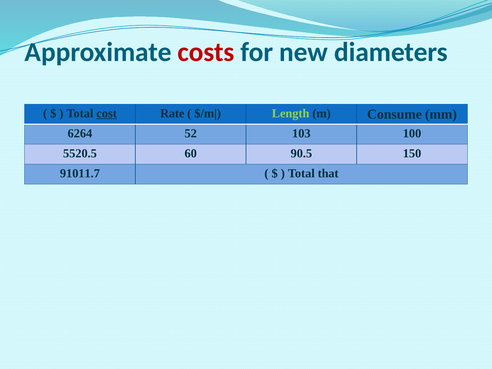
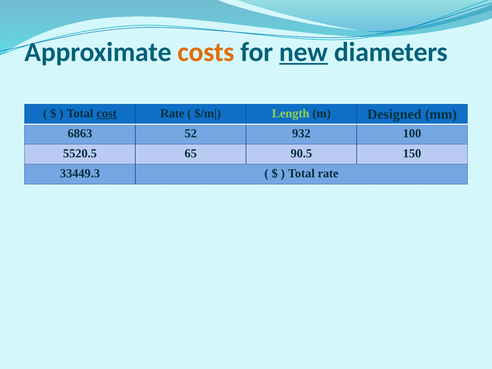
costs colour: red -> orange (206, 52)
new underline: none -> present (304, 52)
Consume: Consume -> Designed (394, 114)
6264: 6264 -> 6863 (80, 134)
103: 103 -> 932 (301, 134)
60: 60 -> 65 (191, 154)
91011.7: 91011.7 -> 33449.3 (80, 174)
Total that: that -> rate (328, 174)
